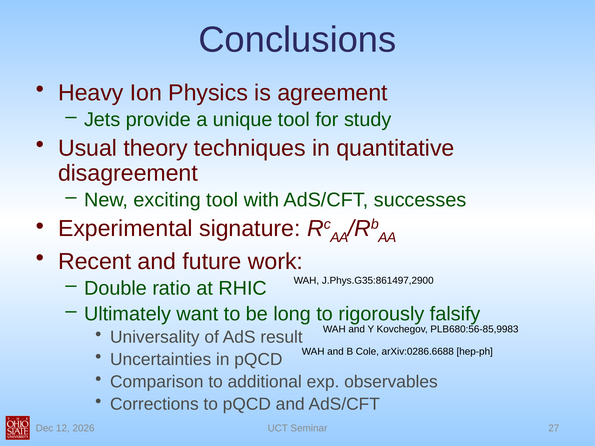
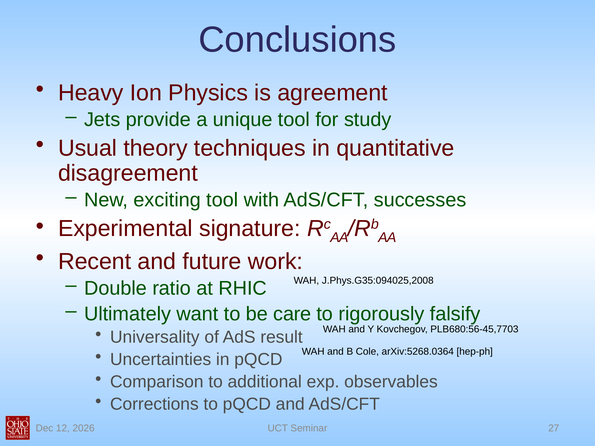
J.Phys.G35:861497,2900: J.Phys.G35:861497,2900 -> J.Phys.G35:094025,2008 (378, 281)
long: long -> care (292, 314)
PLB680:56-85,9983: PLB680:56-85,9983 -> PLB680:56-45,7703 (474, 329)
arXiv:0286.6688: arXiv:0286.6688 -> arXiv:5268.0364 (418, 352)
